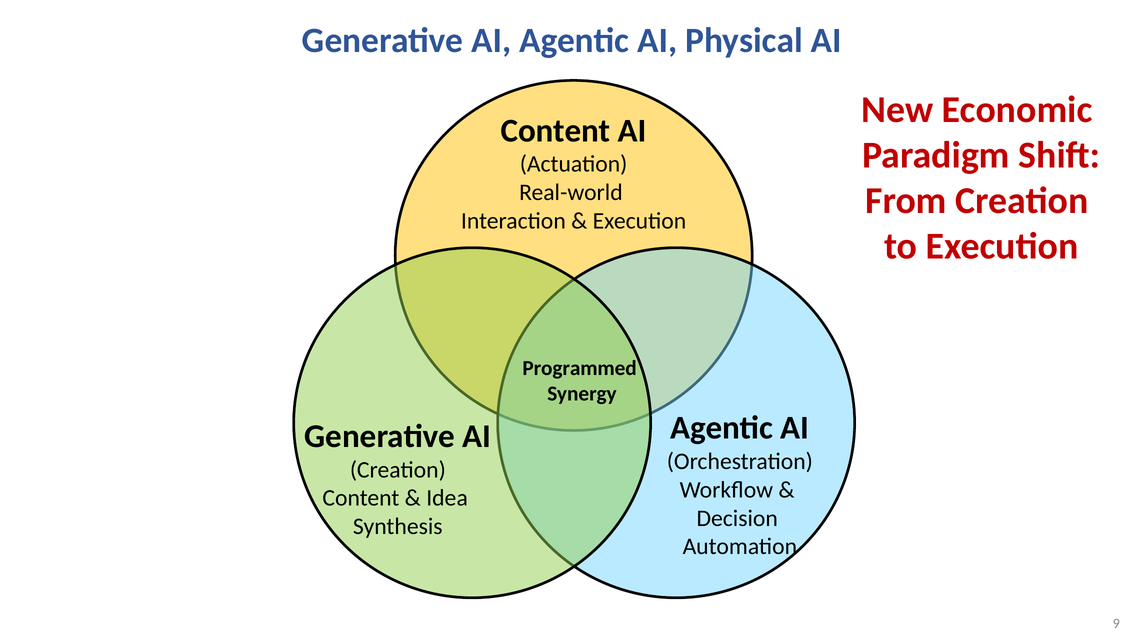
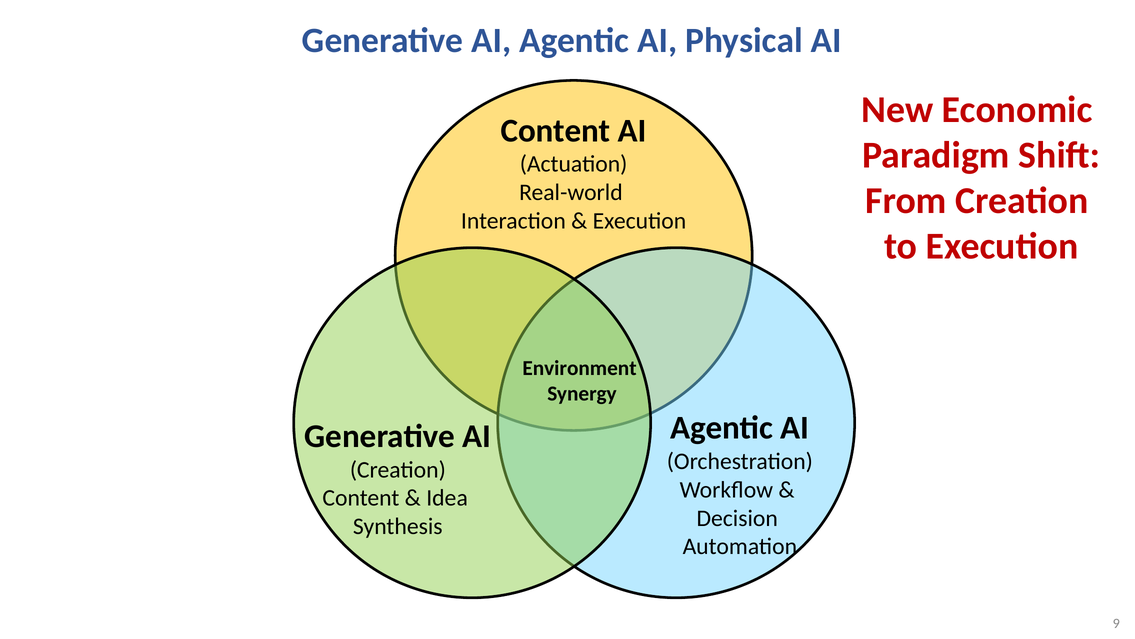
Programmed: Programmed -> Environment (580, 368)
